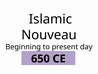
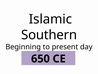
Nouveau: Nouveau -> Southern (49, 35)
